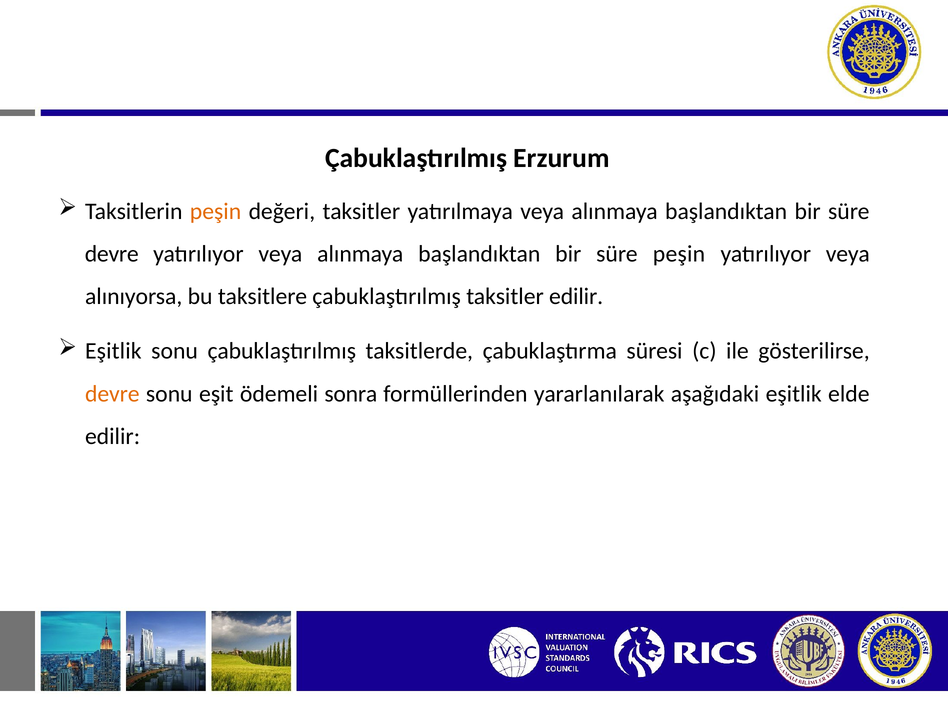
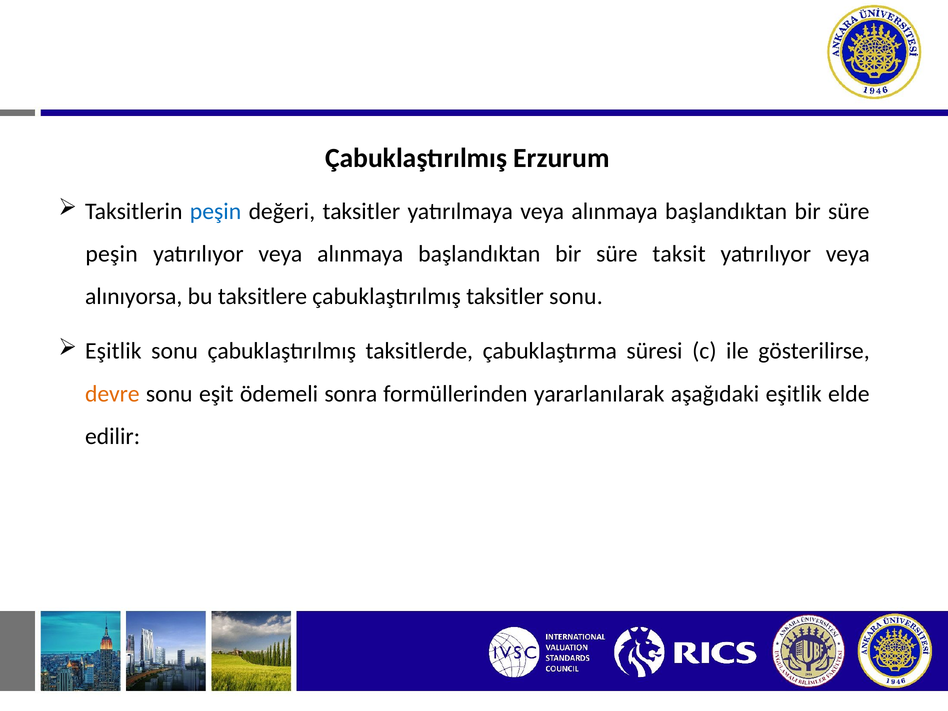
peşin colour: orange -> blue (216, 211)
devre: devre -> peşin (112, 254)
süre peşin: peşin -> taksit (679, 254)
taksitler edilir: edilir -> sonu (576, 297)
